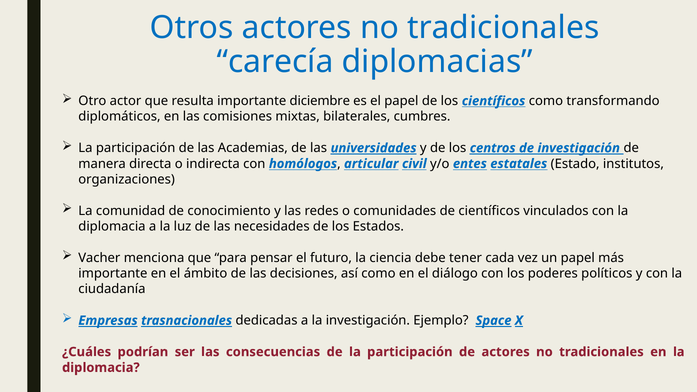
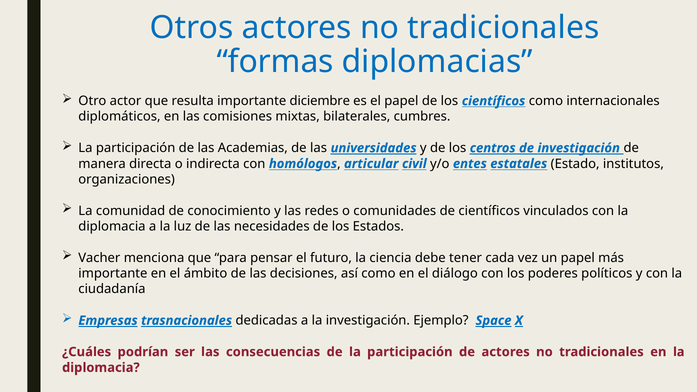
carecía: carecía -> formas (275, 62)
transformando: transformando -> internacionales (613, 101)
